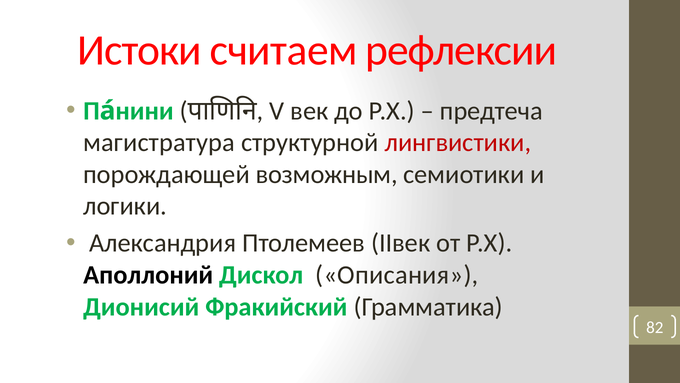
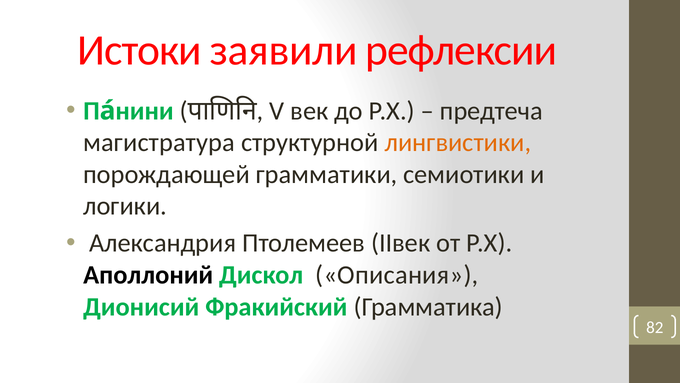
считаем: считаем -> заявили (284, 50)
лингвистики colour: red -> orange (458, 142)
возможным: возможным -> грaммaтики (327, 174)
